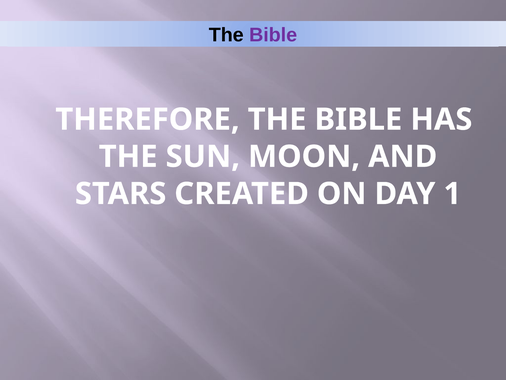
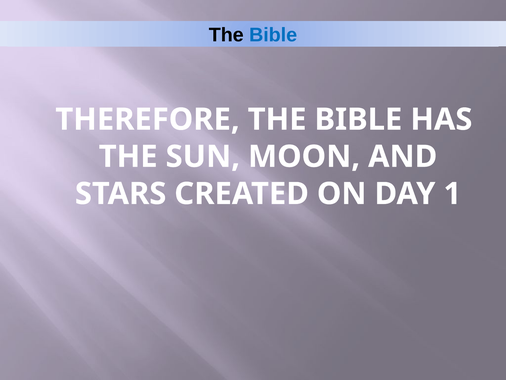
Bible colour: purple -> blue (273, 35)
